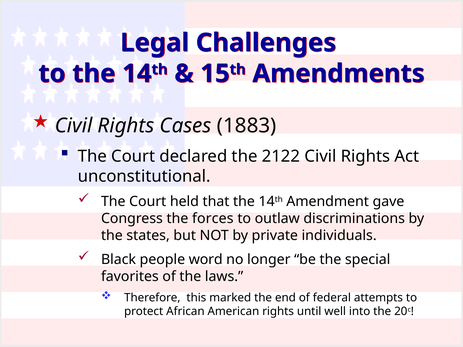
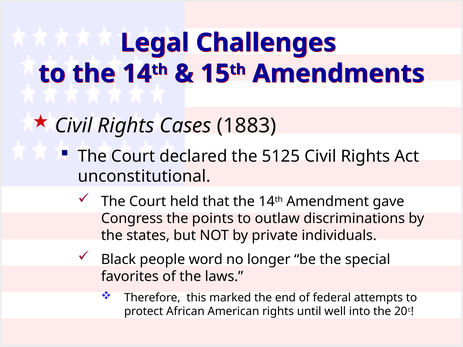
2122: 2122 -> 5125 (281, 156)
forces: forces -> points (213, 219)
